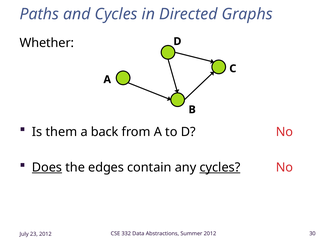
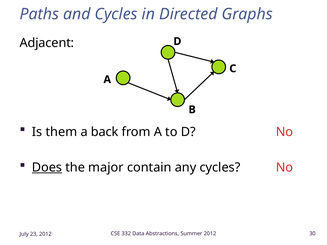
Whether: Whether -> Adjacent (47, 43)
edges: edges -> major (106, 168)
cycles underline: present -> none (220, 168)
